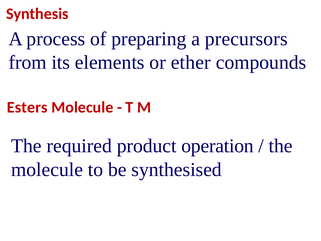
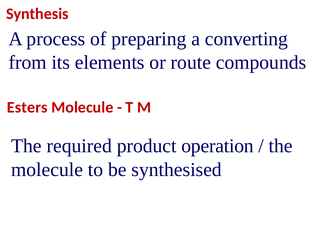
precursors: precursors -> converting (246, 39)
ether: ether -> route (191, 62)
